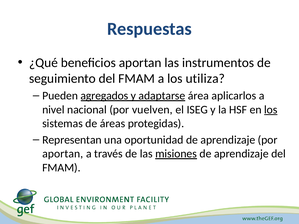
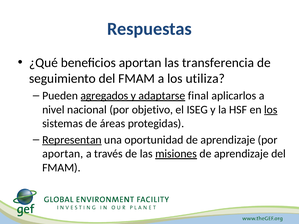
instrumentos: instrumentos -> transferencia (218, 63)
área: área -> final (198, 96)
vuelven: vuelven -> objetivo (152, 110)
Representan underline: none -> present (72, 140)
